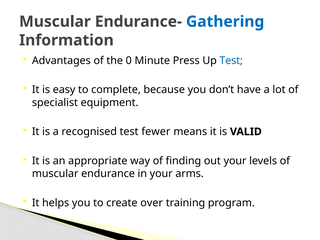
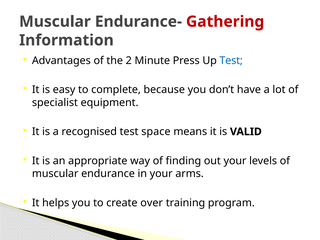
Gathering colour: blue -> red (225, 22)
0: 0 -> 2 (129, 61)
fewer: fewer -> space (156, 132)
